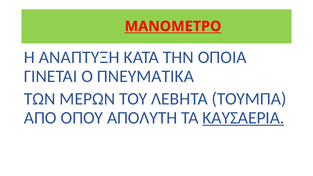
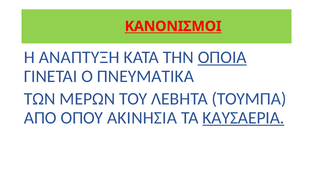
ΜΑΝΟΜΕΤΡΟ: ΜΑΝΟΜΕΤΡΟ -> ΚΑΝΟΝΙΣΜΟΙ (173, 26)
ΟΠΟΙΑ underline: none -> present (222, 57)
ΑΠΟΛΥΤΗ: ΑΠΟΛΥΤΗ -> ΑΚΙΝΗΣΙΑ (142, 118)
